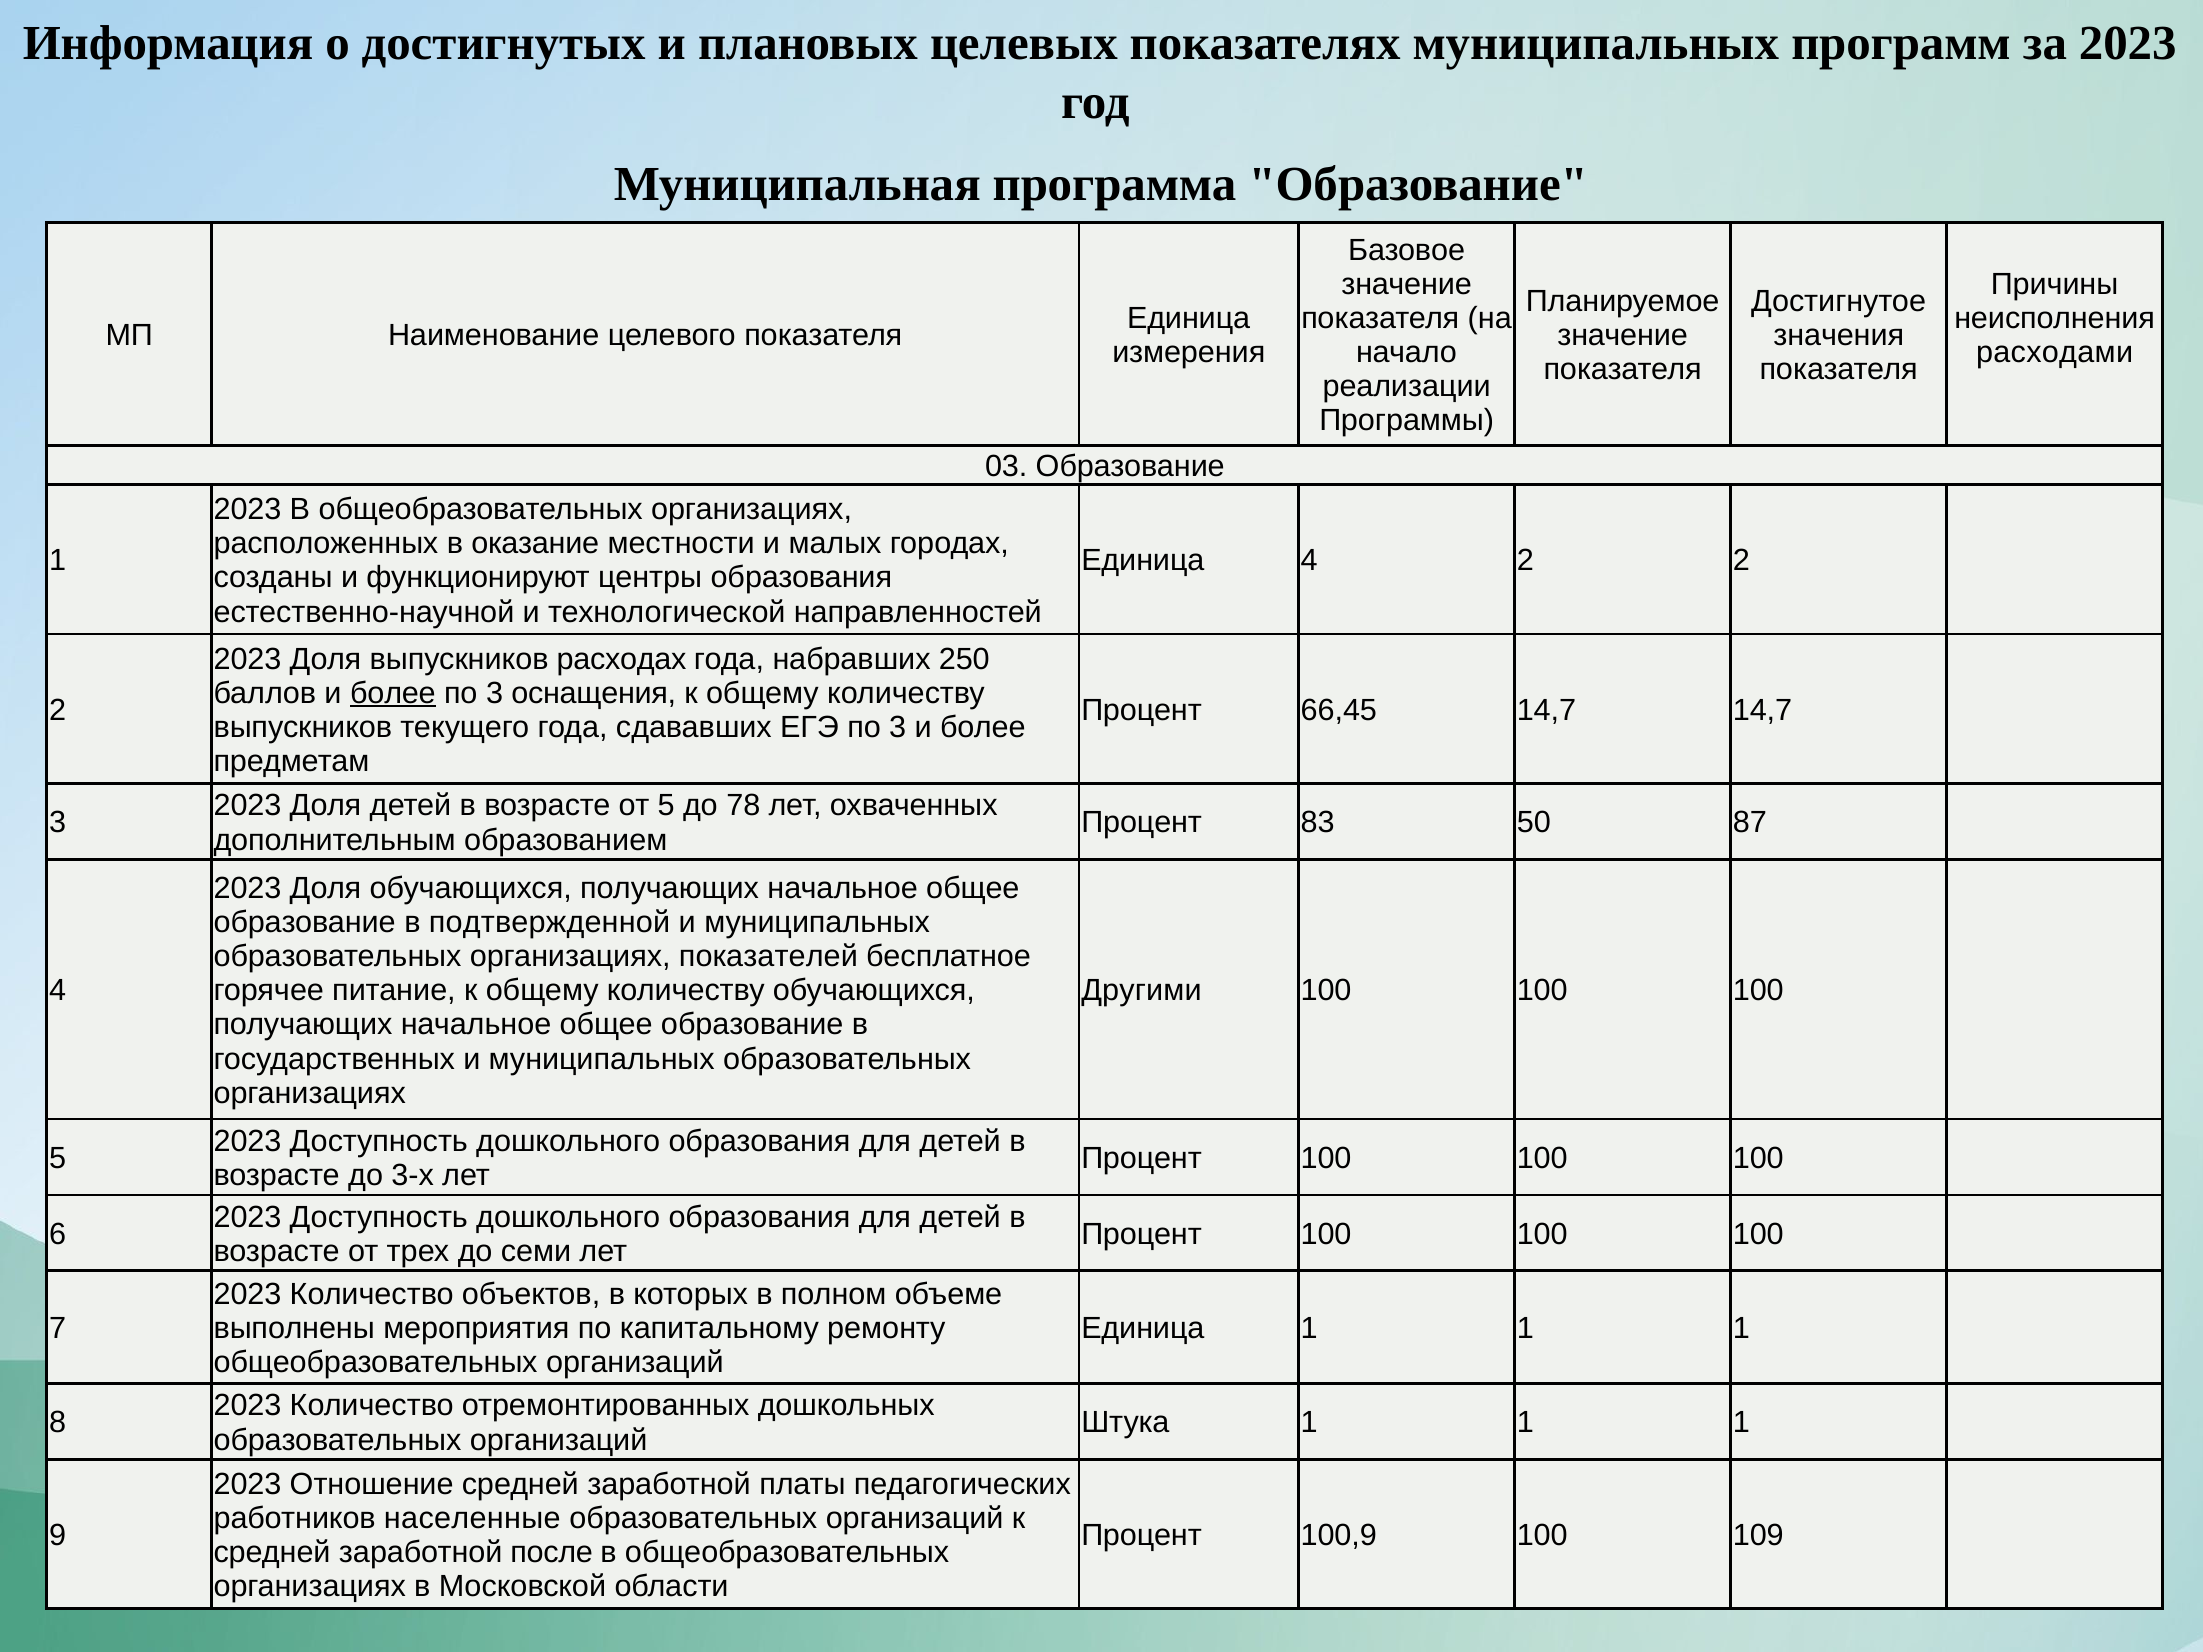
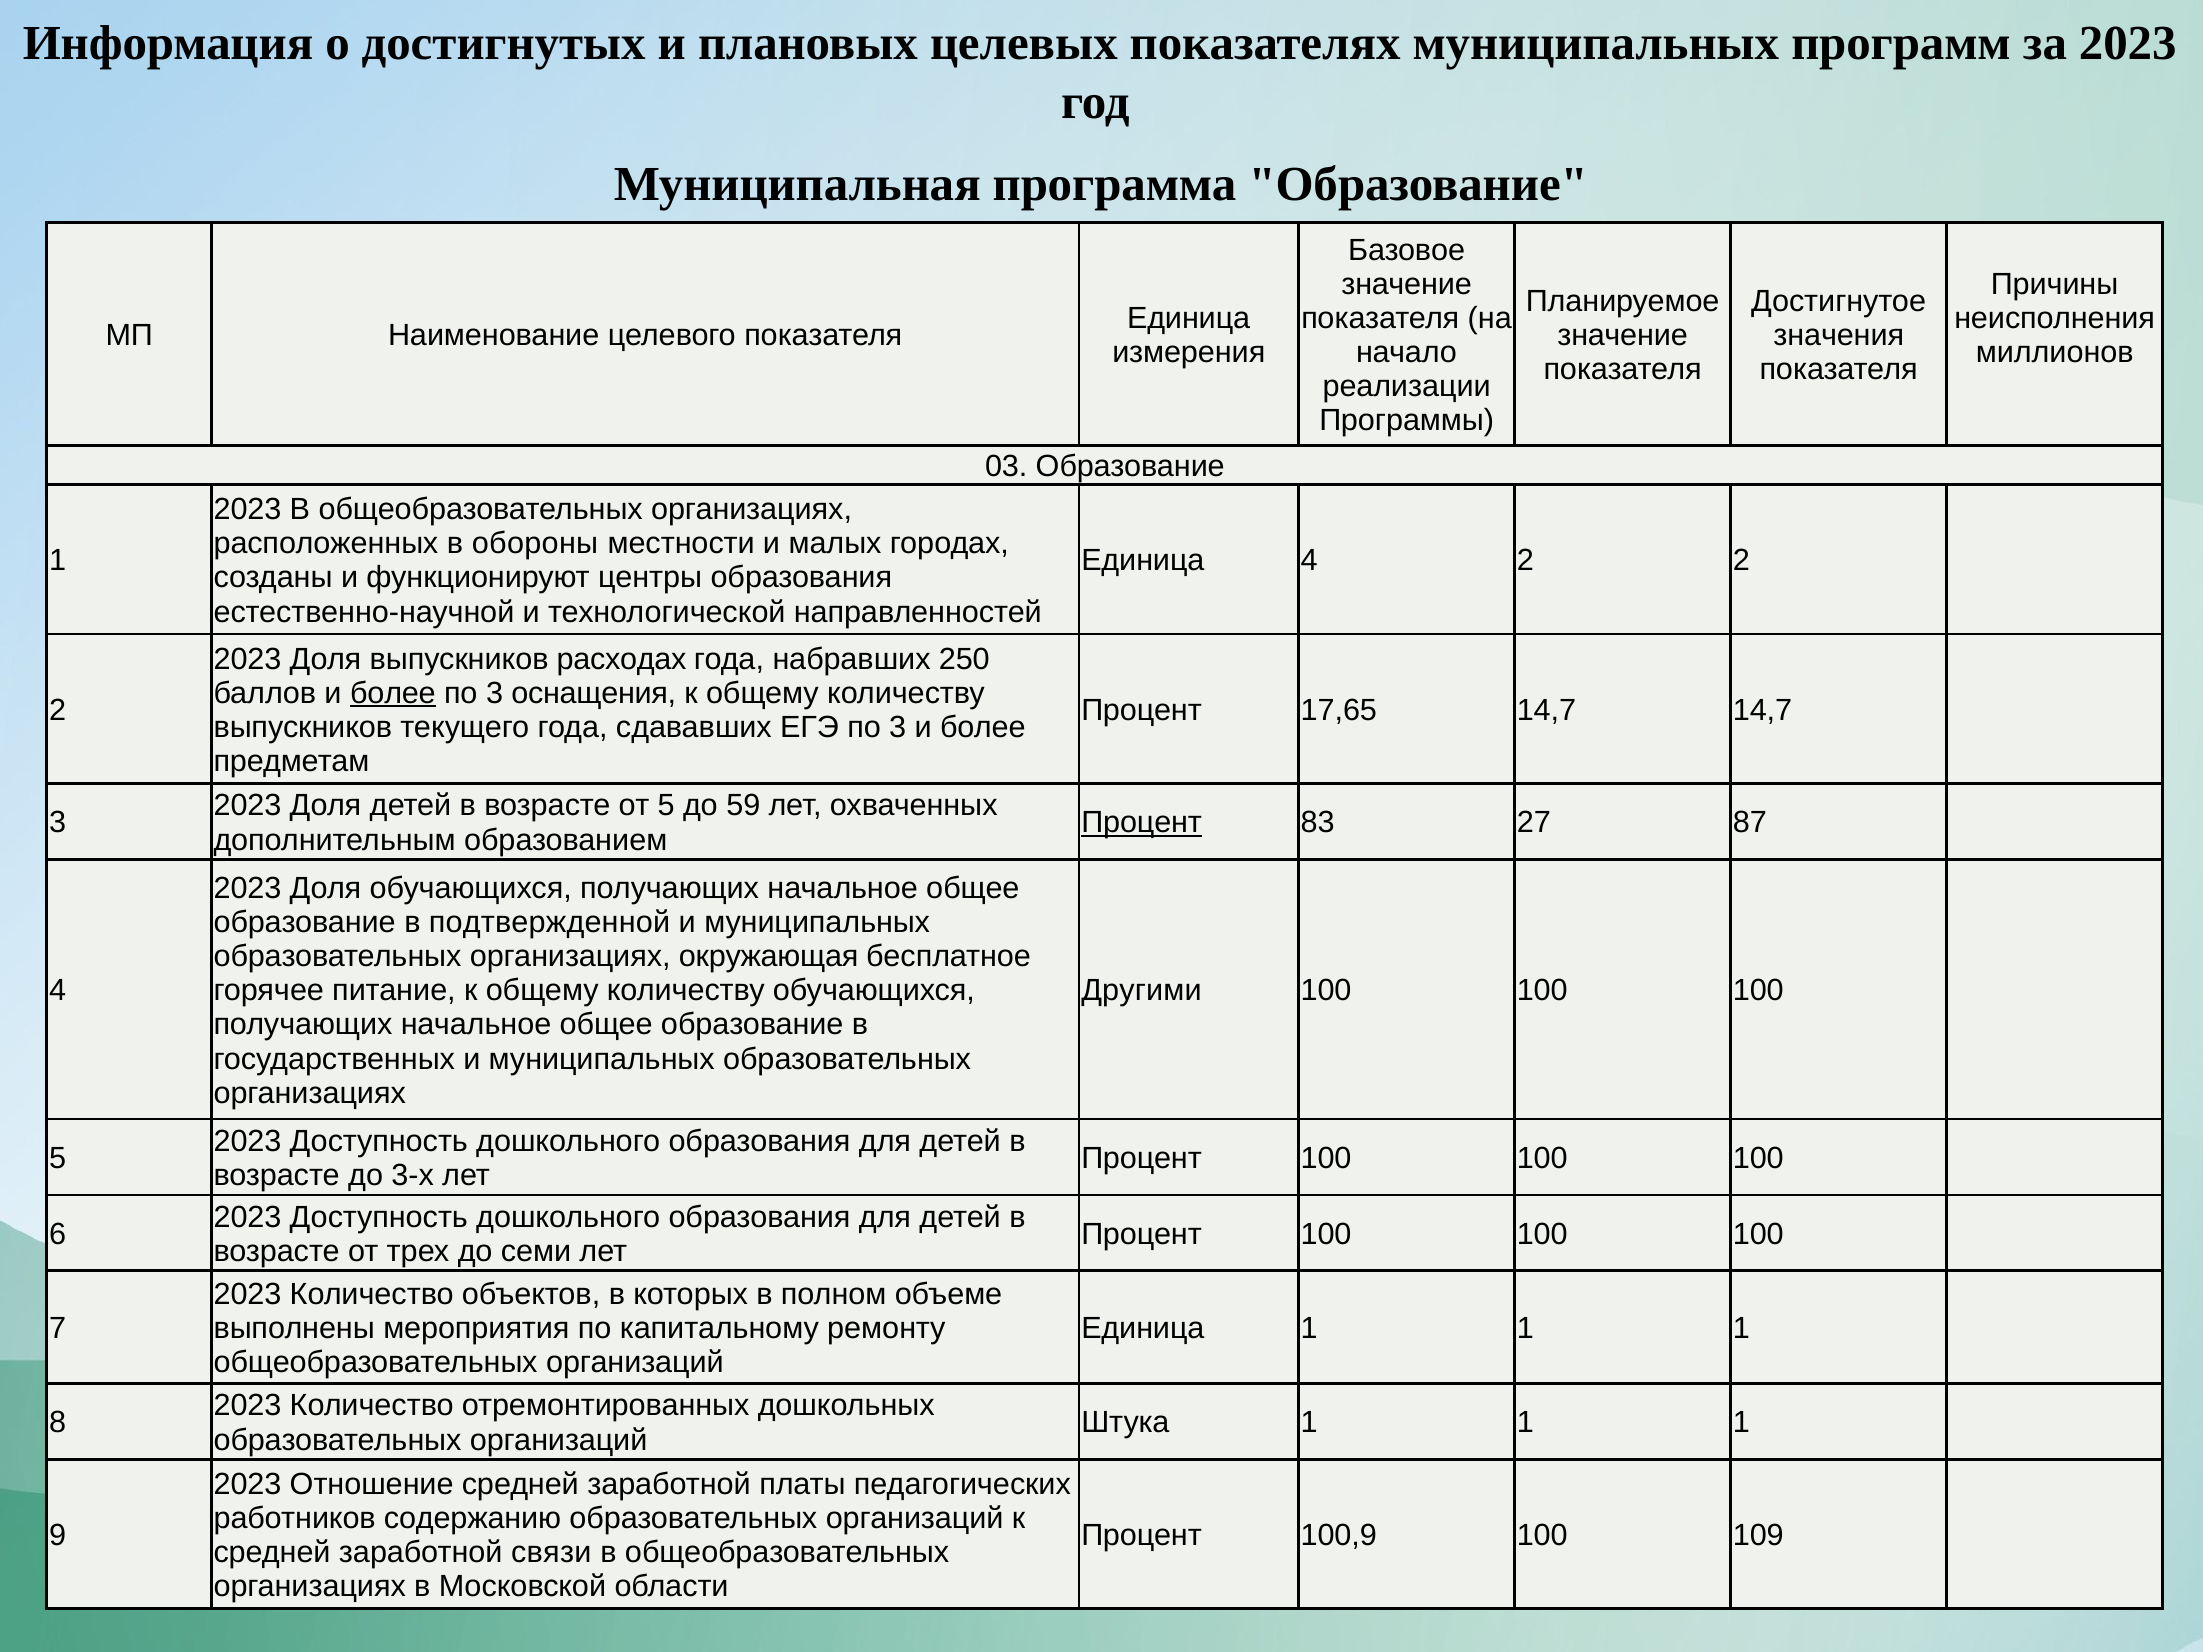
расходами: расходами -> миллионов (2055, 353)
оказание: оказание -> обороны (535, 544)
66,45: 66,45 -> 17,65 (1339, 710)
78: 78 -> 59 (743, 806)
Процент underline: none -> present (1142, 823)
50: 50 -> 27 (1534, 823)
показателей: показателей -> окружающая (769, 957)
населенные: населенные -> содержанию (473, 1519)
после: после -> связи (551, 1553)
